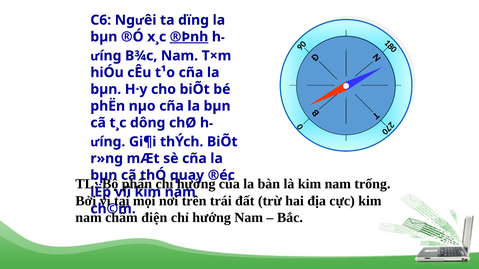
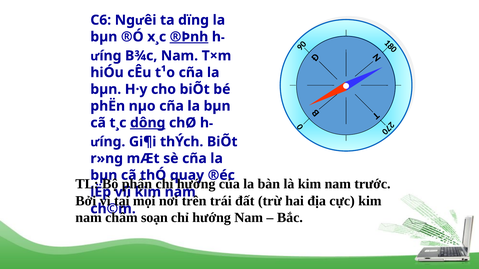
dông underline: none -> present (148, 123)
trống: trống -> trước (372, 184)
điện: điện -> soạn (154, 218)
